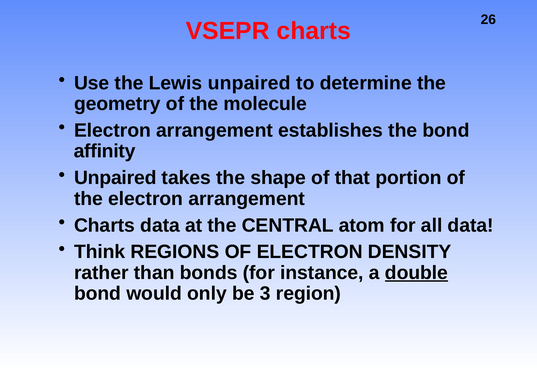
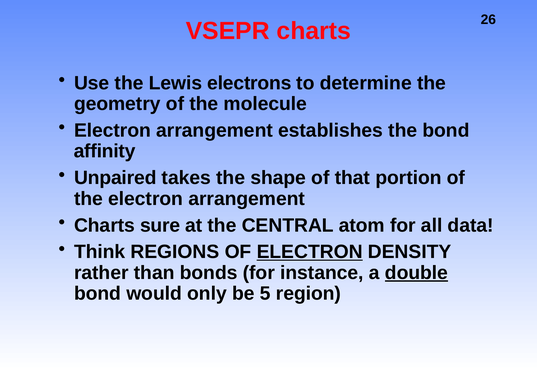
Lewis unpaired: unpaired -> electrons (249, 83)
Charts data: data -> sure (160, 225)
ELECTRON underline: none -> present (310, 252)
3: 3 -> 5 (265, 294)
